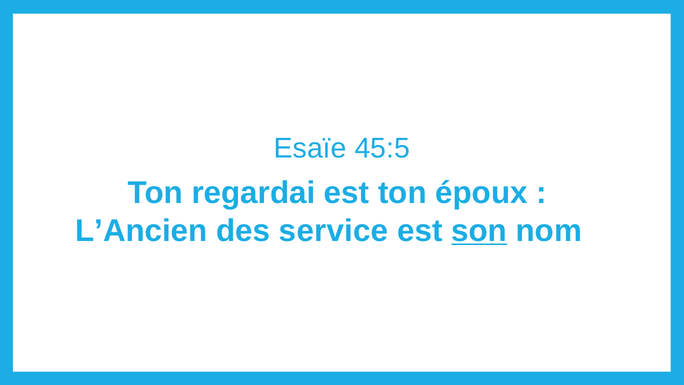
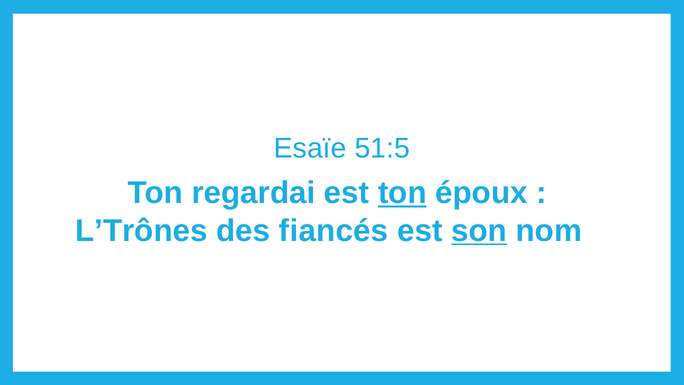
45:5: 45:5 -> 51:5 (382, 148)
ton underline: none -> present (402, 193)
L’Ancien: L’Ancien -> L’Trônes (141, 231)
service: service -> fiancés (334, 231)
